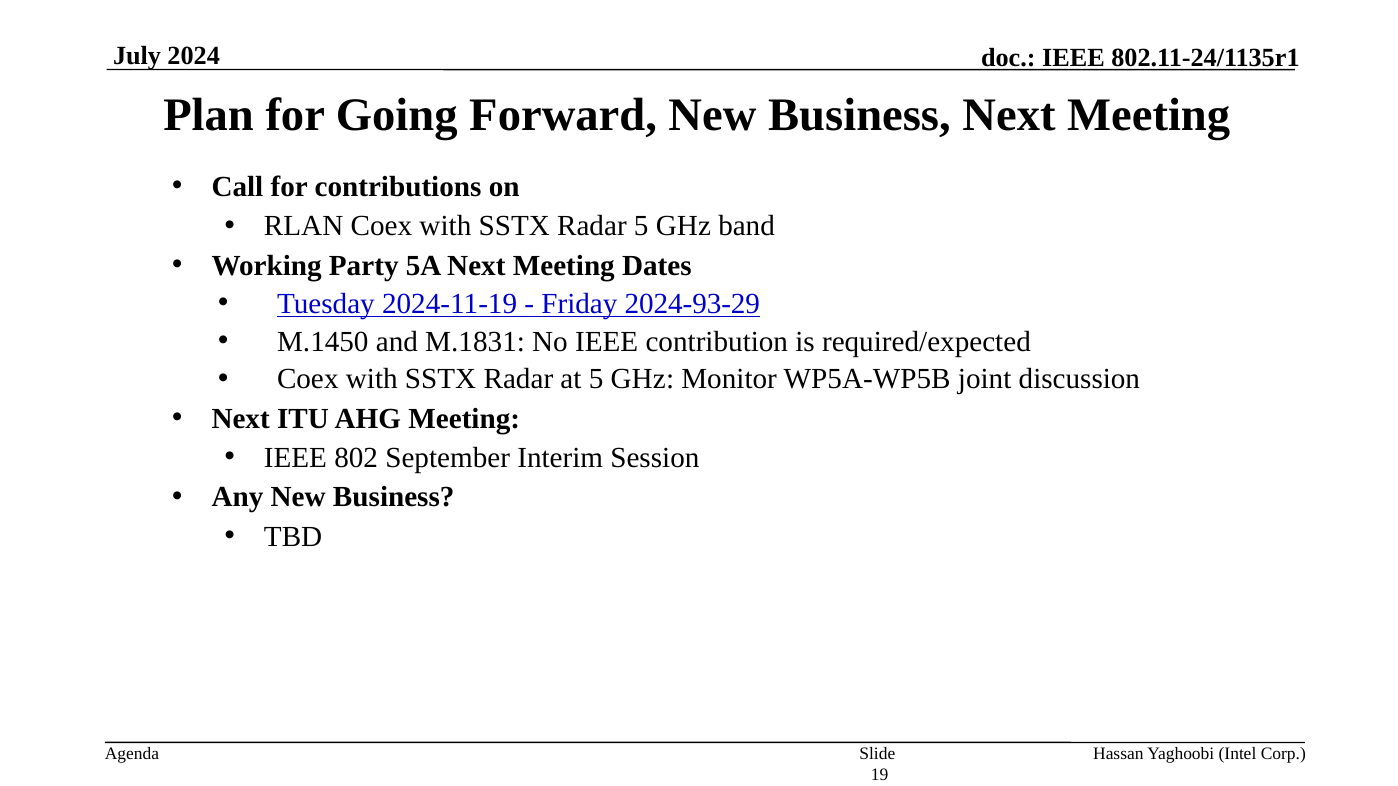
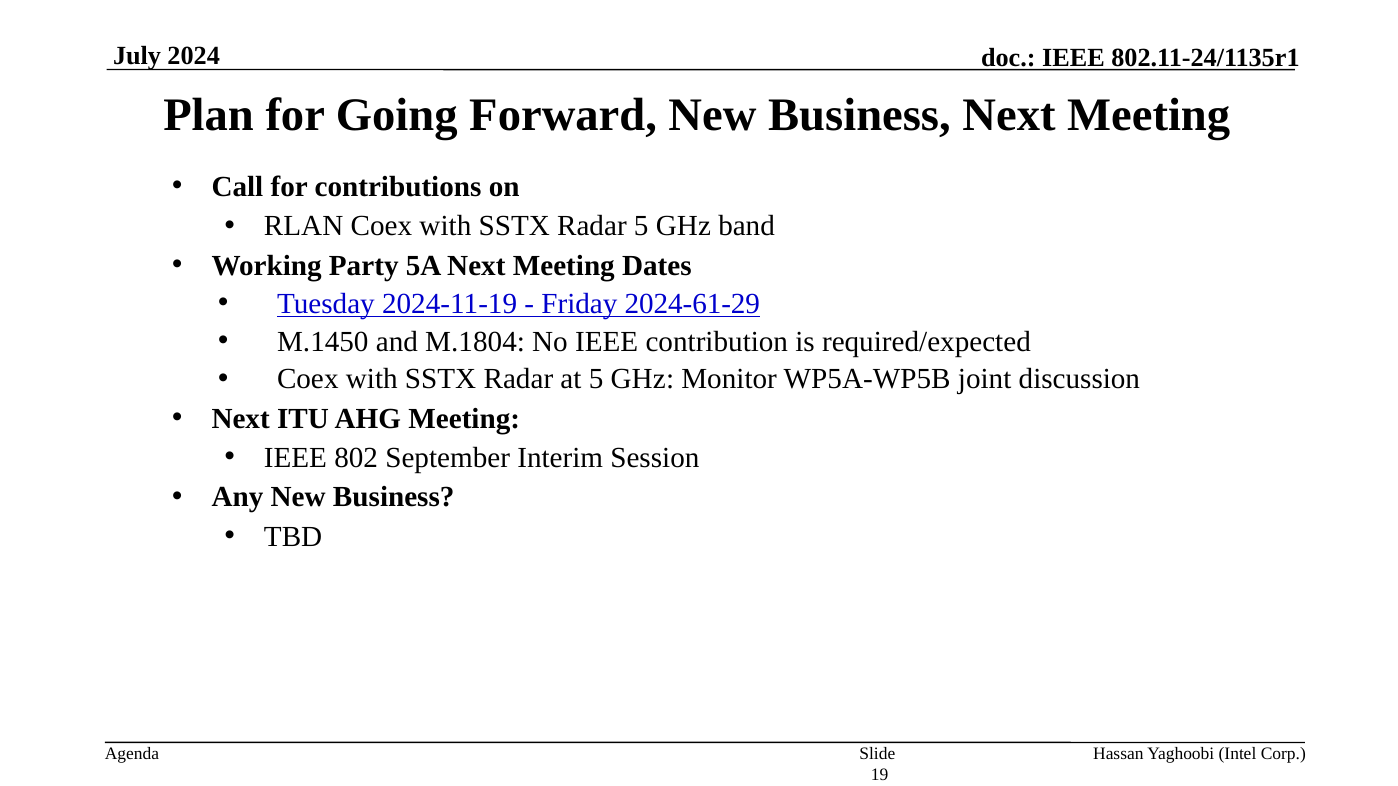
2024-93-29: 2024-93-29 -> 2024-61-29 (692, 304)
M.1831: M.1831 -> M.1804 (475, 342)
